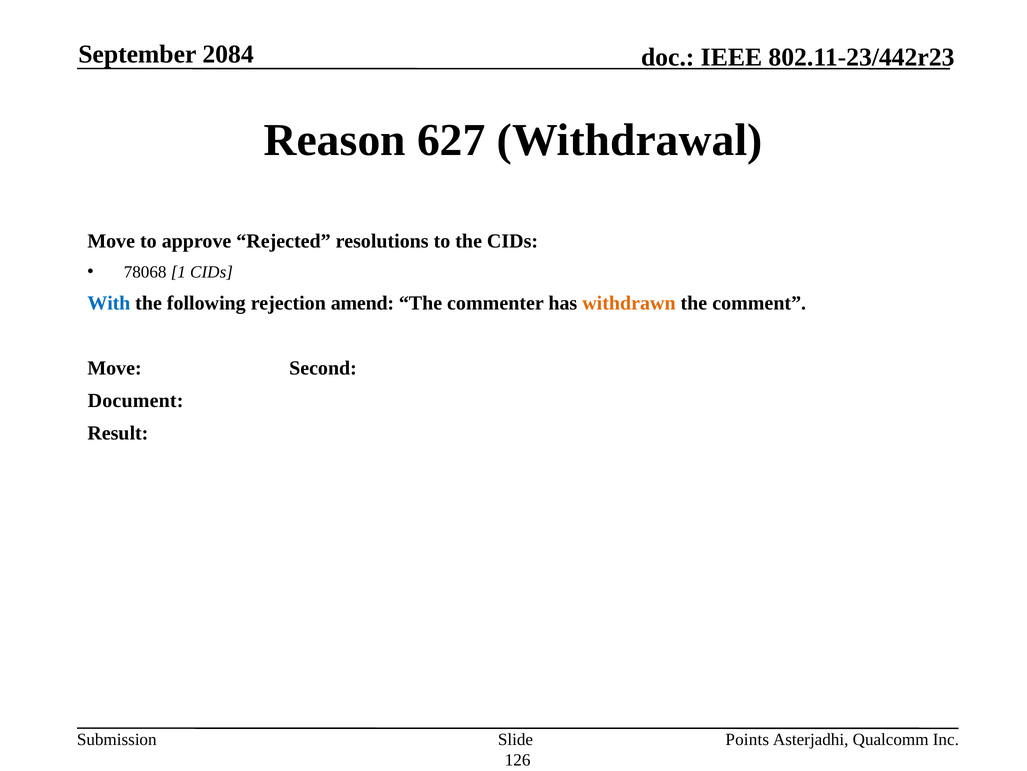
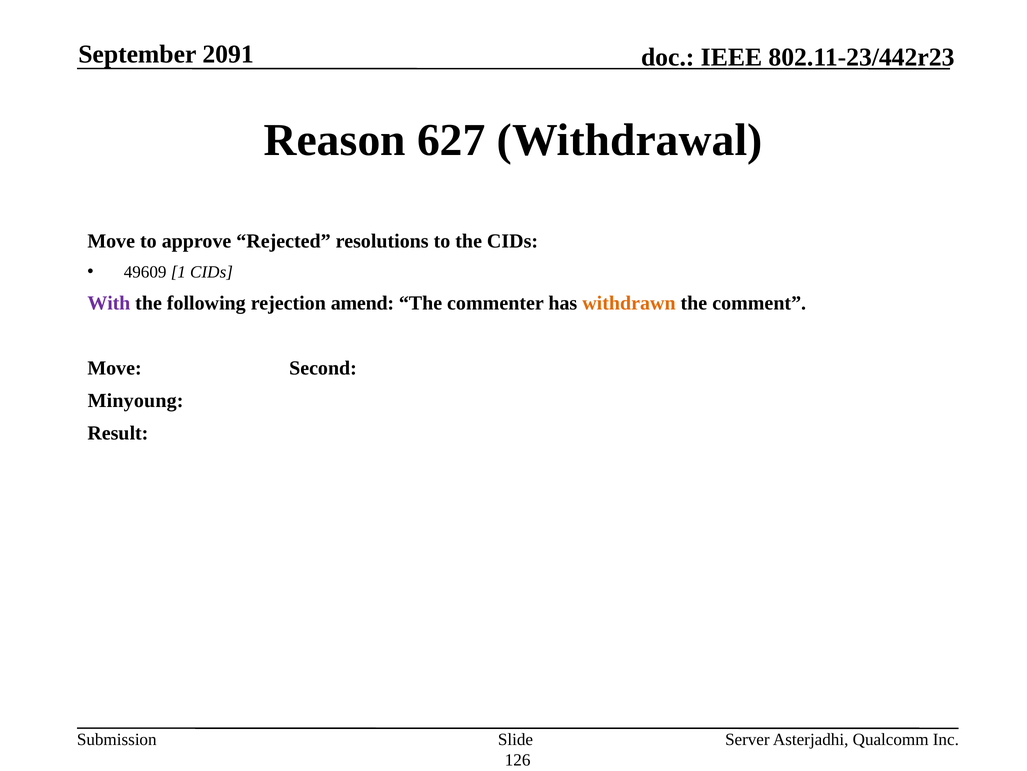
2084: 2084 -> 2091 (228, 54)
78068: 78068 -> 49609 (145, 272)
With colour: blue -> purple (109, 303)
Document: Document -> Minyoung (136, 400)
Points: Points -> Server (747, 739)
